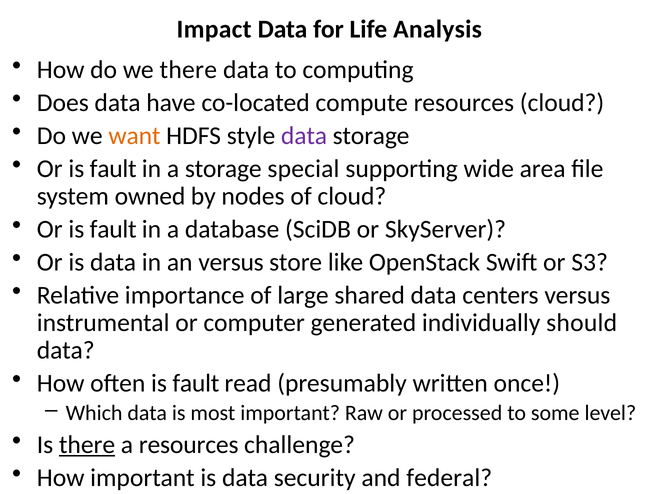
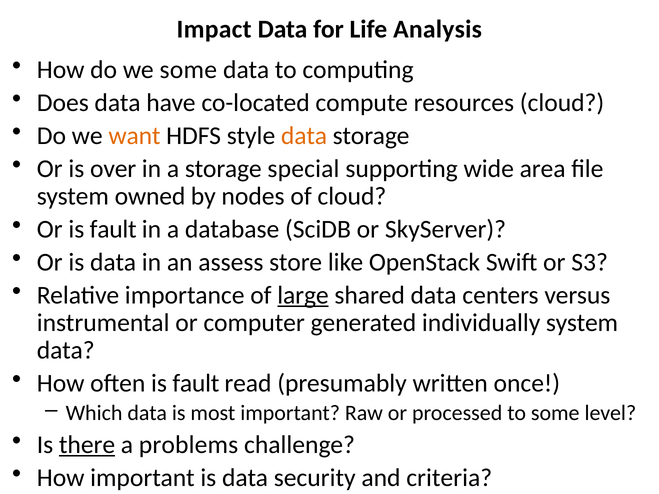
we there: there -> some (188, 70)
data colour: purple -> orange (304, 136)
fault: fault -> over (113, 169)
an versus: versus -> assess (231, 262)
large underline: none -> present (303, 295)
individually should: should -> system (582, 323)
a resources: resources -> problems (189, 445)
federal: federal -> criteria (449, 478)
